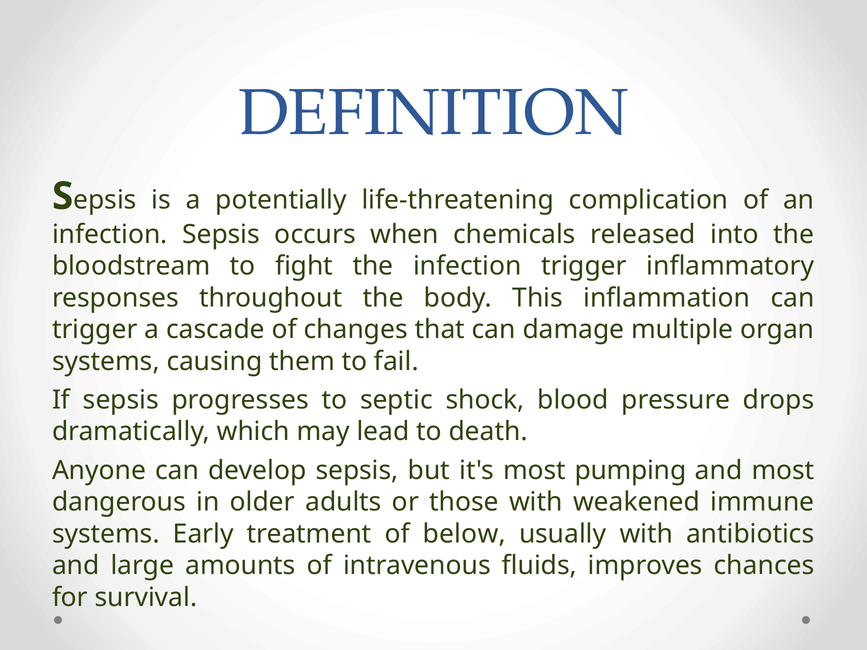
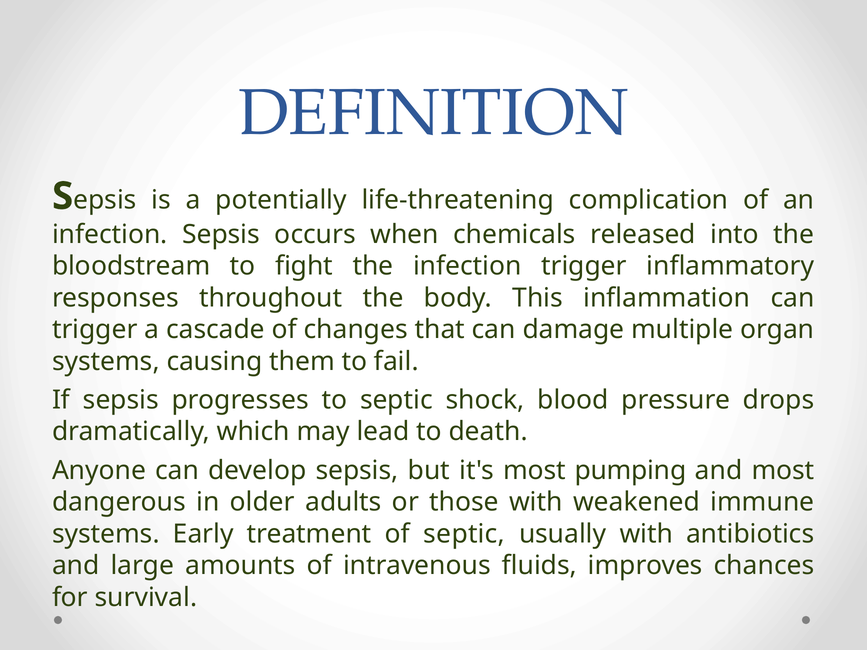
of below: below -> septic (464, 534)
